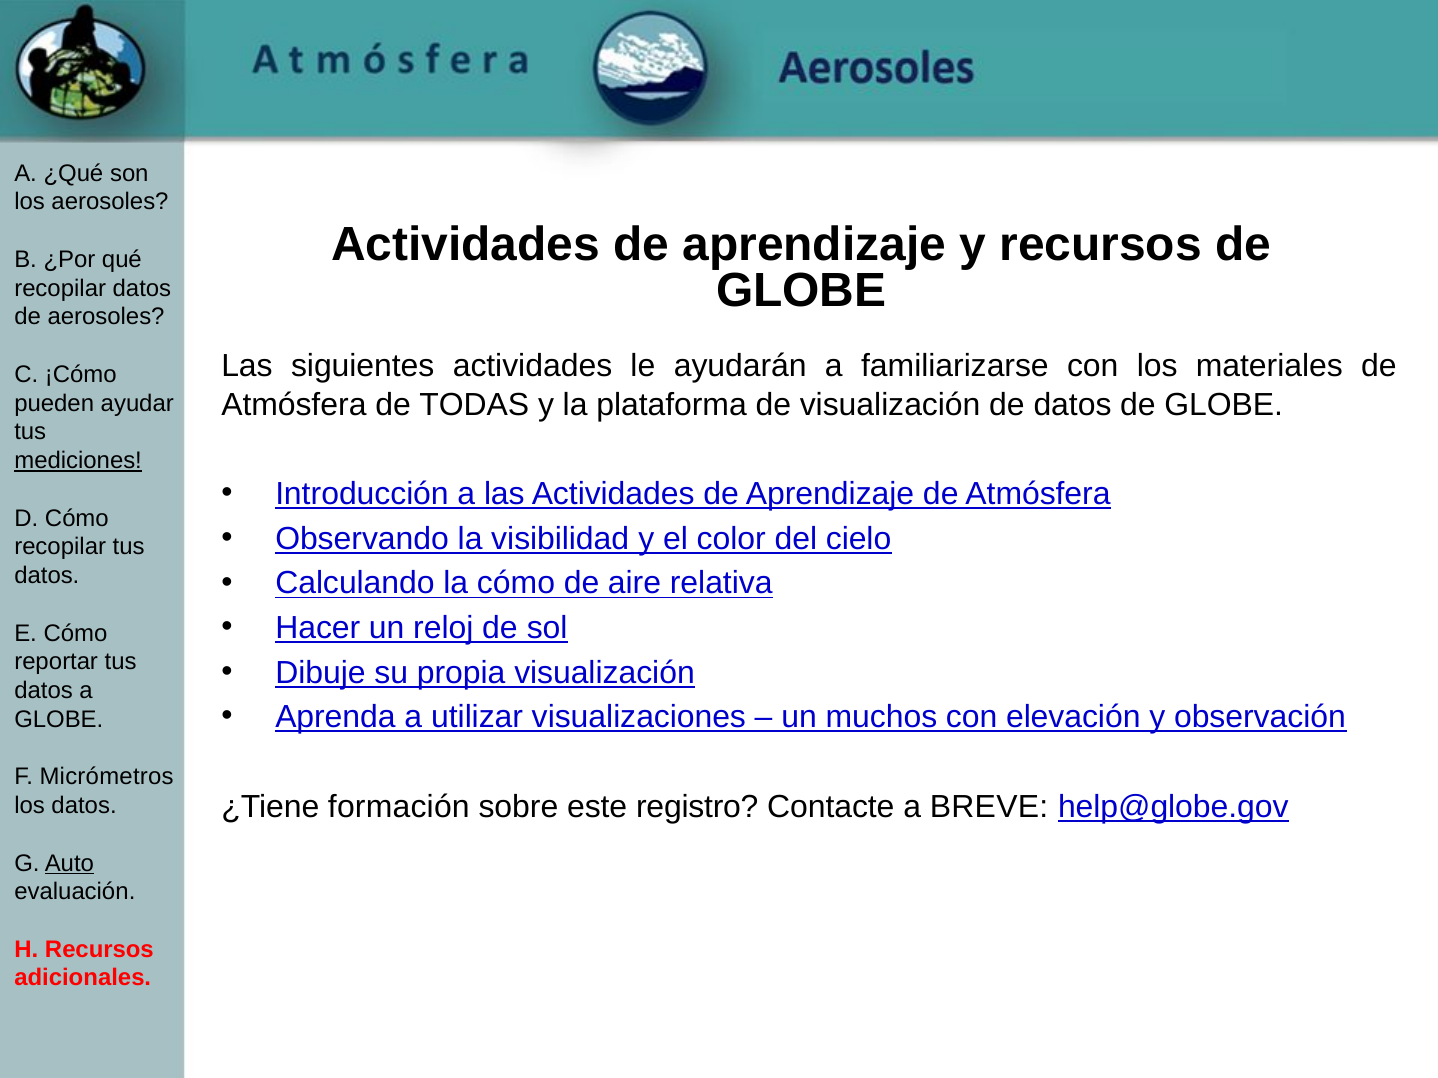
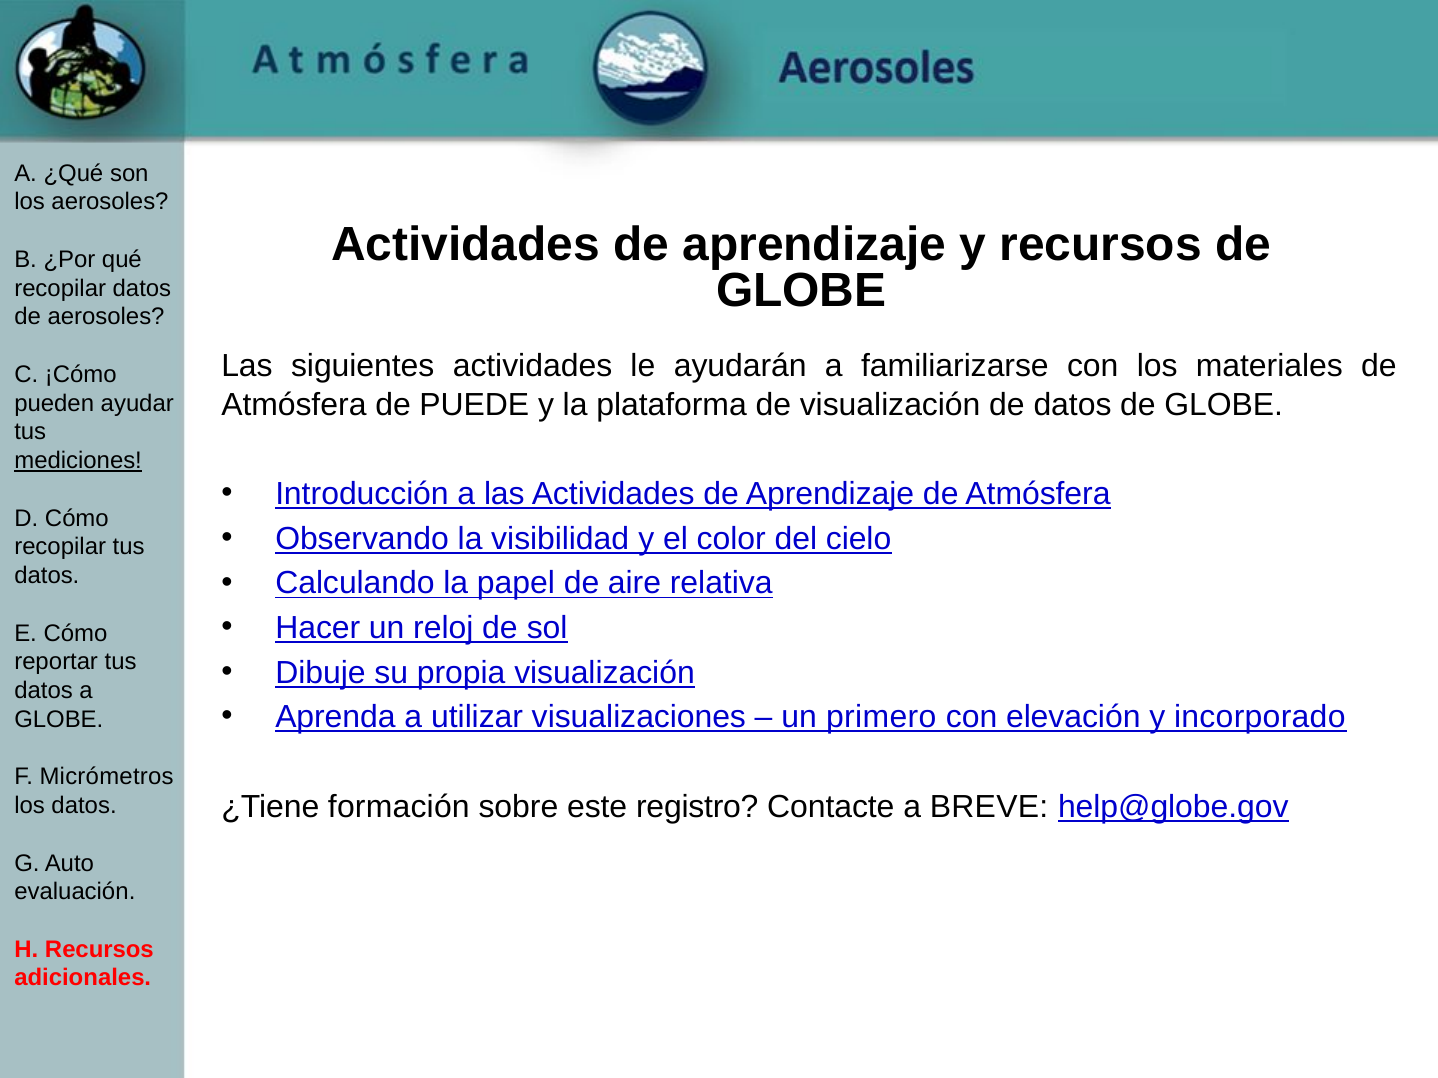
TODAS: TODAS -> PUEDE (474, 405)
la cómo: cómo -> papel (516, 584)
muchos: muchos -> primero (881, 718)
observación: observación -> incorporado (1260, 718)
Auto underline: present -> none (69, 864)
